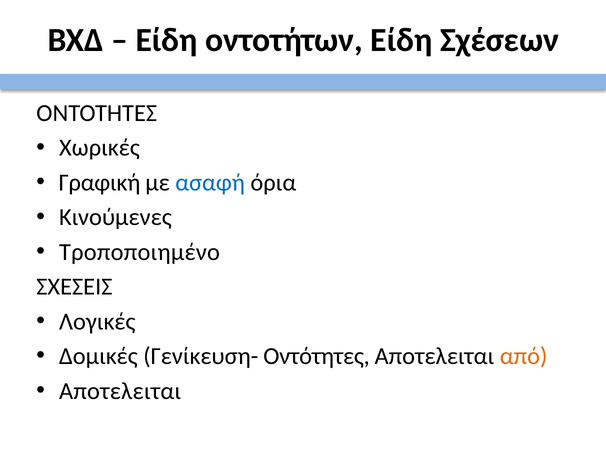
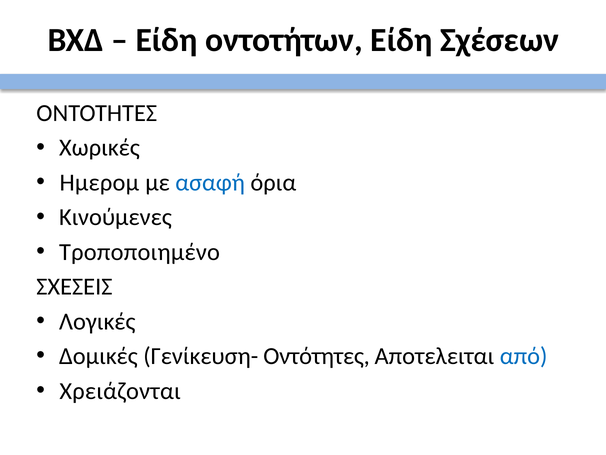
Γραφική: Γραφική -> Ημερομ (99, 182)
από colour: orange -> blue (524, 356)
Αποτελειται: Αποτελειται -> Χρειάζονται (120, 391)
